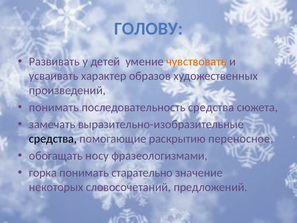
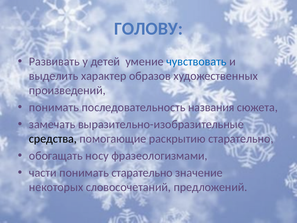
чувствовать colour: orange -> blue (196, 61)
усваивать: усваивать -> выделить (54, 76)
последовательность средства: средства -> названия (211, 107)
раскрытию переносное: переносное -> старательно (241, 139)
горка: горка -> части (43, 173)
